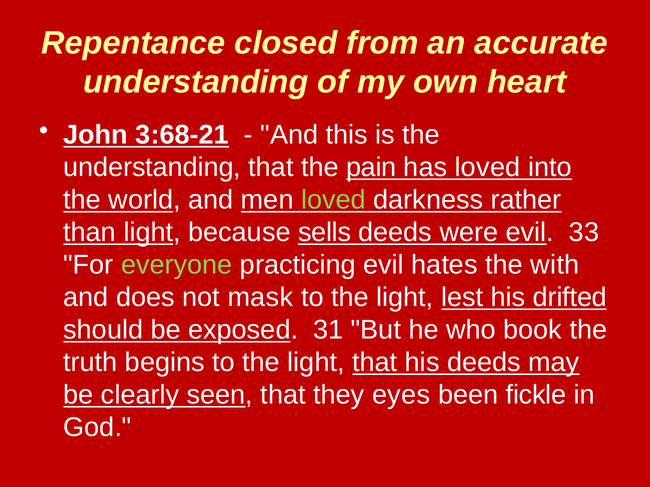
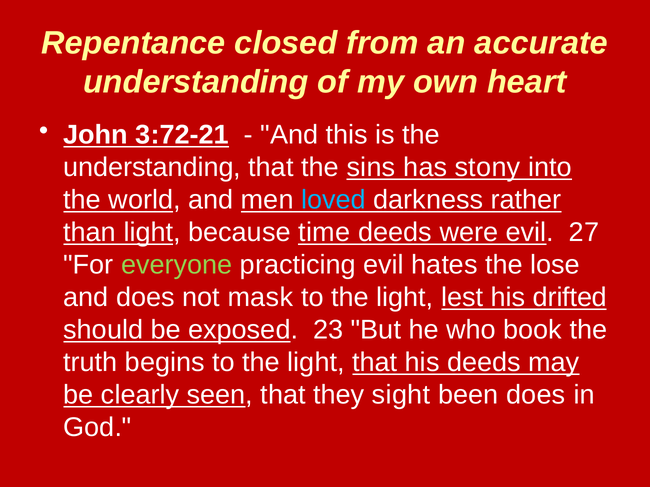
3:68-21: 3:68-21 -> 3:72-21 (182, 135)
pain: pain -> sins (371, 168)
has loved: loved -> stony (488, 168)
loved colour: light green -> light blue (333, 200)
sells: sells -> time (324, 233)
33: 33 -> 27 (584, 233)
with: with -> lose (555, 265)
31: 31 -> 23 (328, 330)
eyes: eyes -> sight (401, 395)
been fickle: fickle -> does (536, 395)
